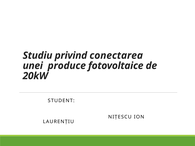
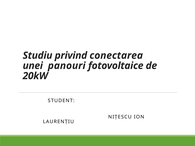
produce: produce -> panouri (67, 66)
